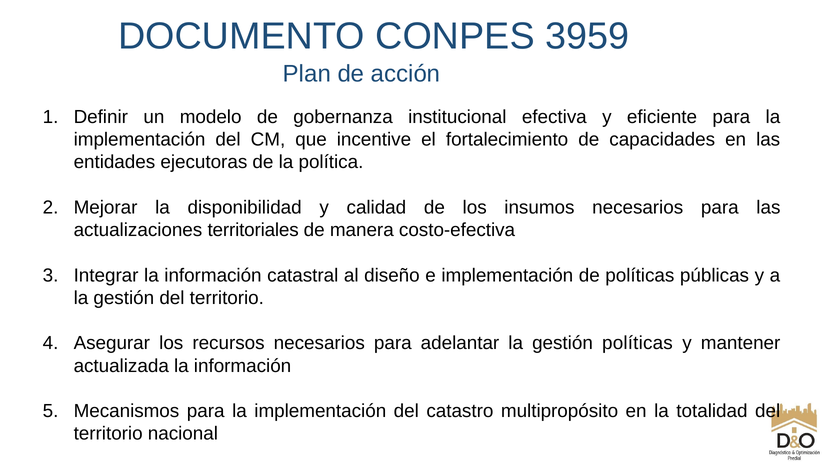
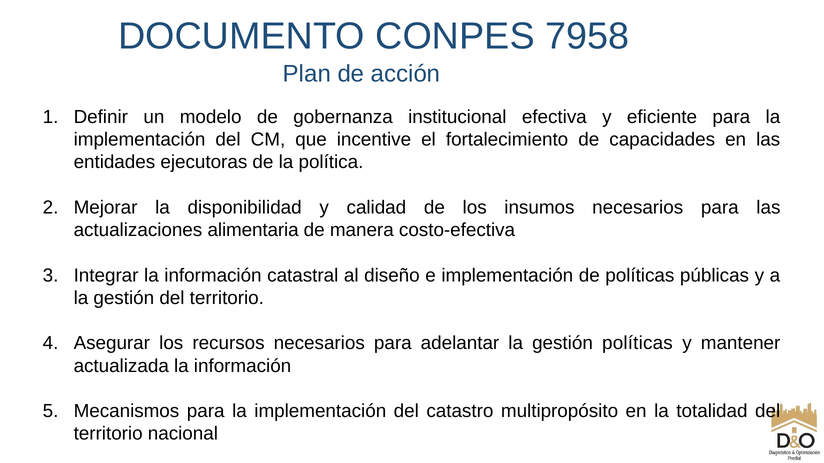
3959: 3959 -> 7958 (587, 36)
territoriales: territoriales -> alimentaria (253, 230)
